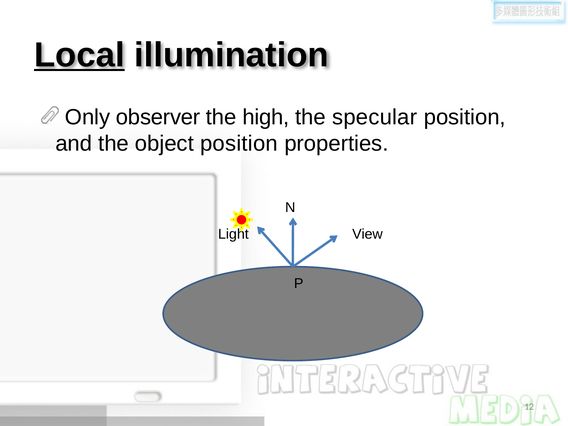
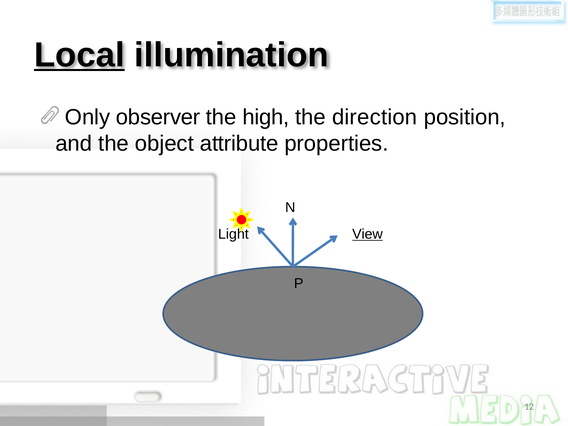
specular: specular -> direction (375, 117)
object position: position -> attribute (239, 144)
View underline: none -> present (367, 234)
